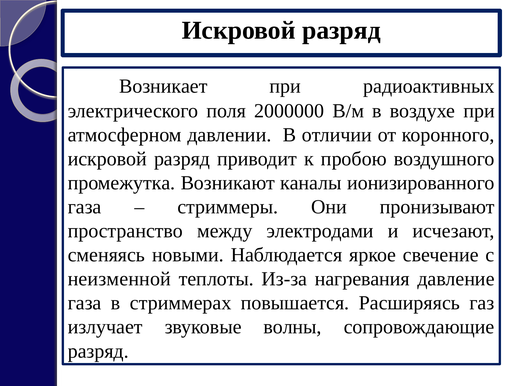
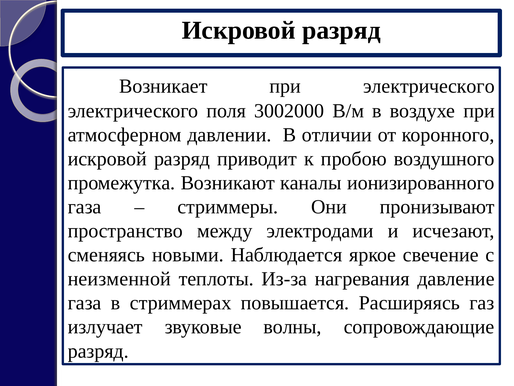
при радиоактивных: радиоактивных -> электрического (429, 86)
2000000: 2000000 -> 3002000 (289, 111)
